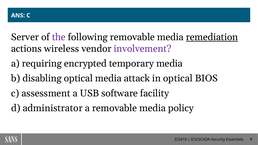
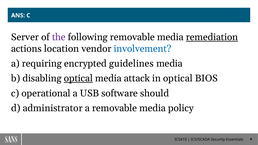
wireless: wireless -> location (62, 49)
involvement colour: purple -> blue (143, 49)
temporary: temporary -> guidelines (131, 64)
optical underline: none -> present (78, 78)
assessment: assessment -> operational (46, 93)
facility: facility -> should (155, 93)
